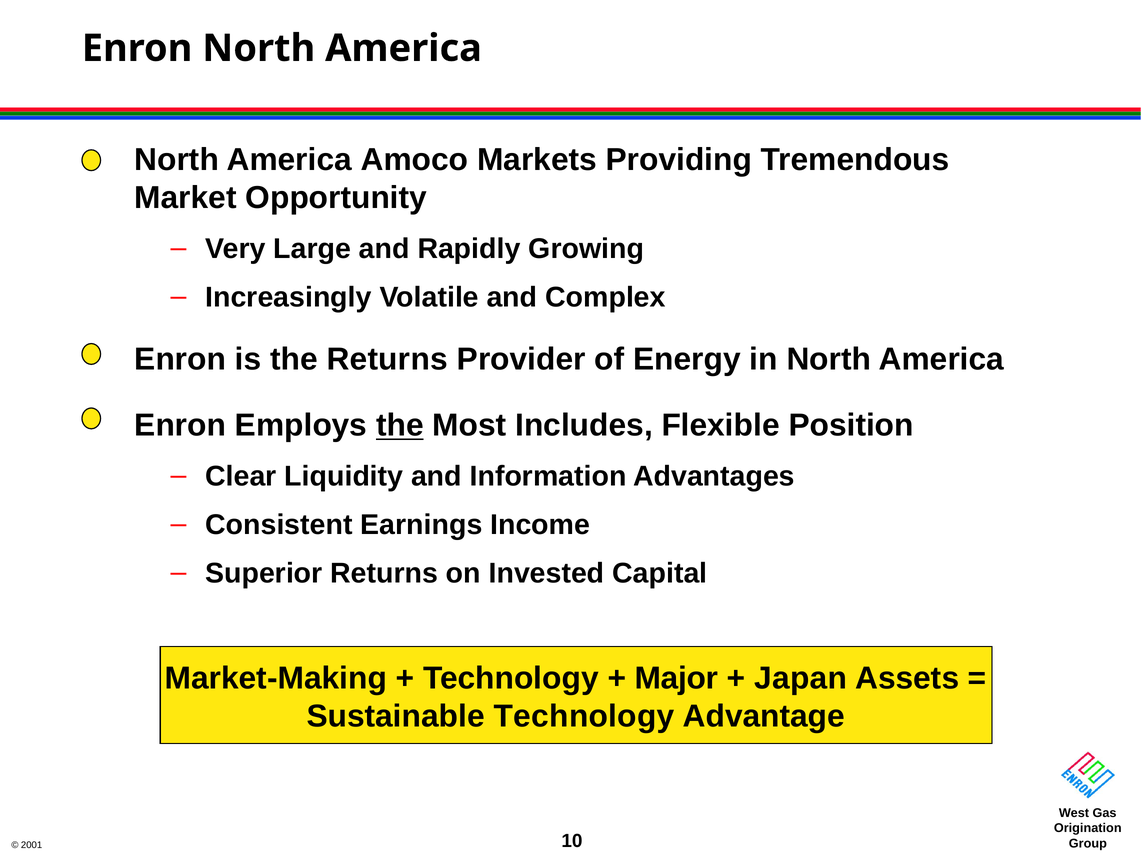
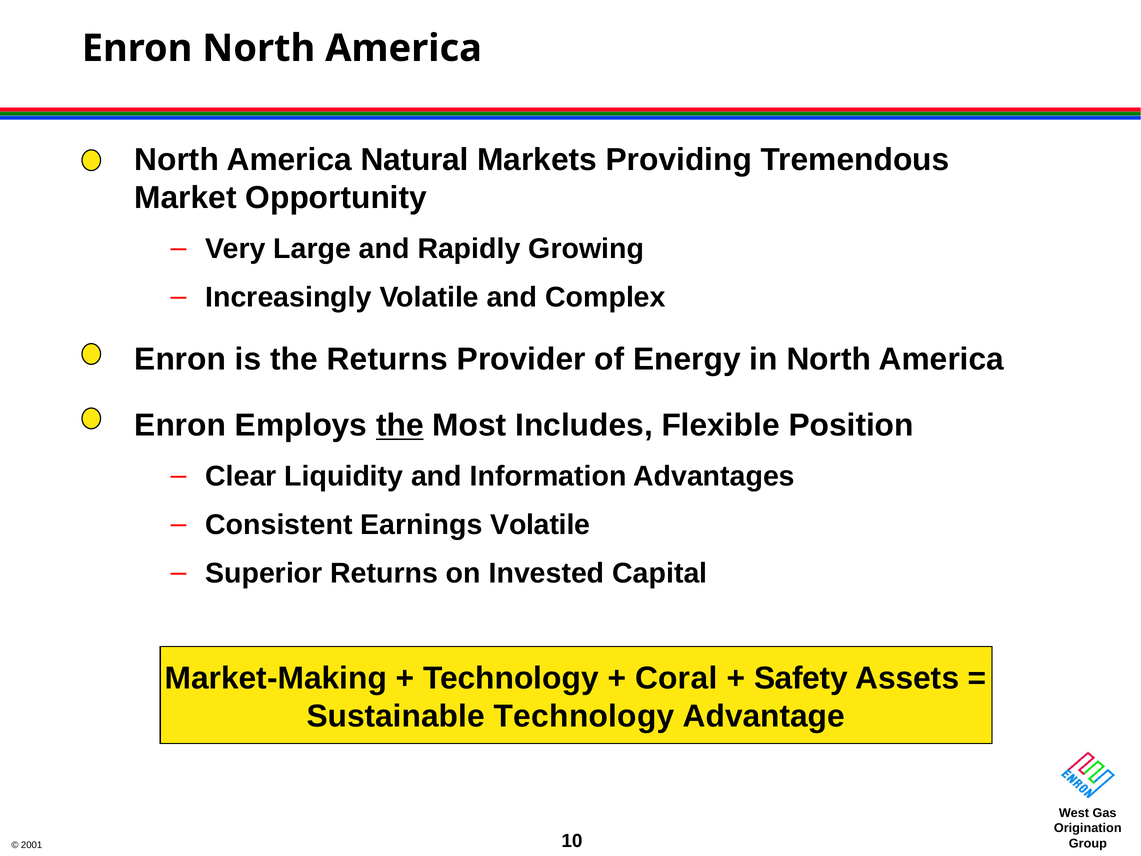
Amoco: Amoco -> Natural (415, 160)
Earnings Income: Income -> Volatile (540, 525)
Major: Major -> Coral (676, 678)
Japan: Japan -> Safety (801, 678)
